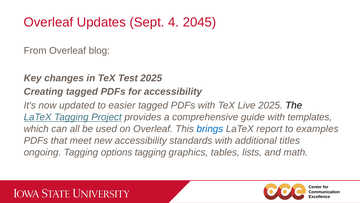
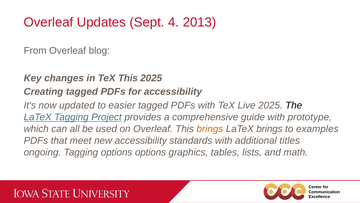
2045: 2045 -> 2013 (200, 22)
TeX Test: Test -> This (128, 78)
templates: templates -> prototype (310, 117)
brings colour: blue -> orange (210, 129)
LaTeX report: report -> brings (269, 129)
options tagging: tagging -> options (150, 152)
